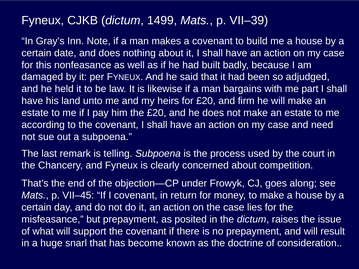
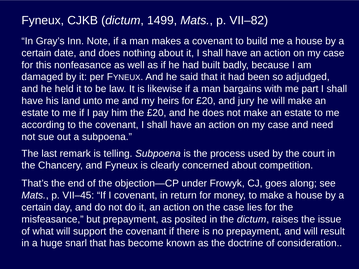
VII–39: VII–39 -> VII–82 (249, 21)
firm: firm -> jury (246, 101)
